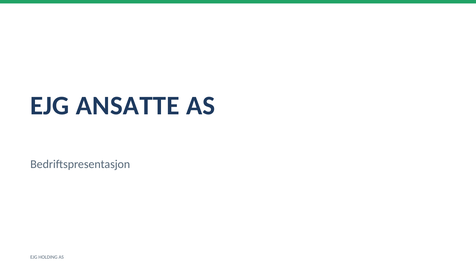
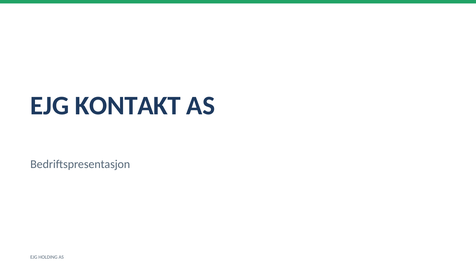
ANSATTE: ANSATTE -> KONTAKT (128, 106)
